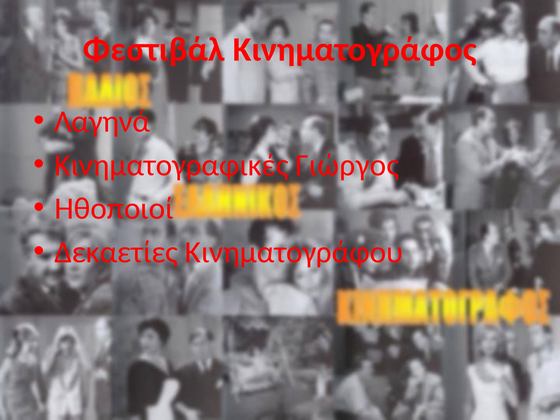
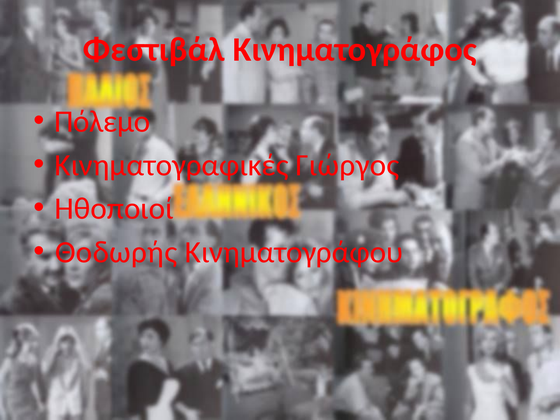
Λαγηνά: Λαγηνά -> Πόλεμο (102, 122)
Δεκαετίες: Δεκαετίες -> Θοδωρής (116, 252)
